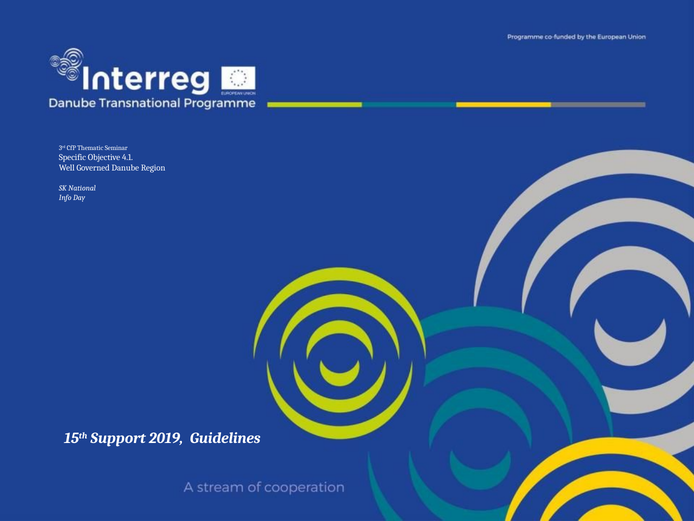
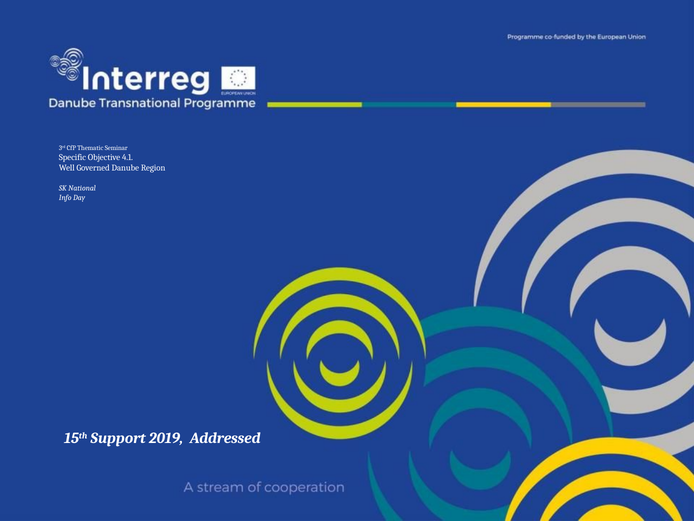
Guidelines: Guidelines -> Addressed (225, 438)
